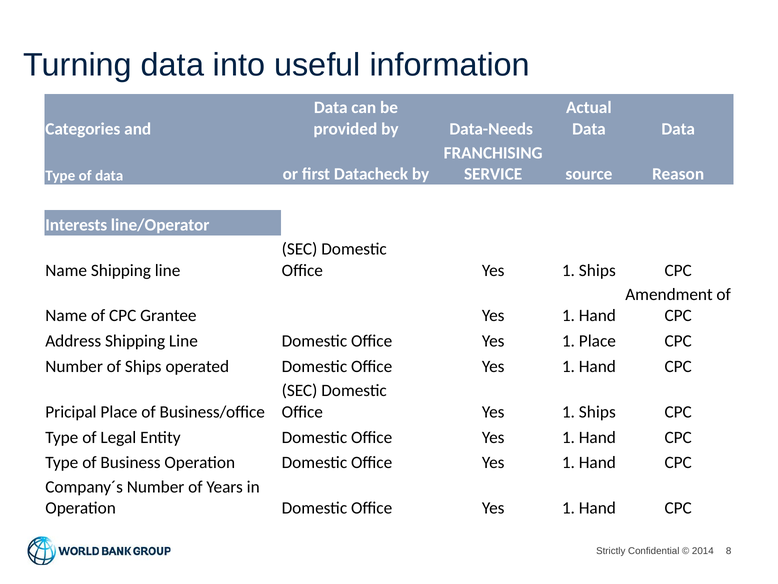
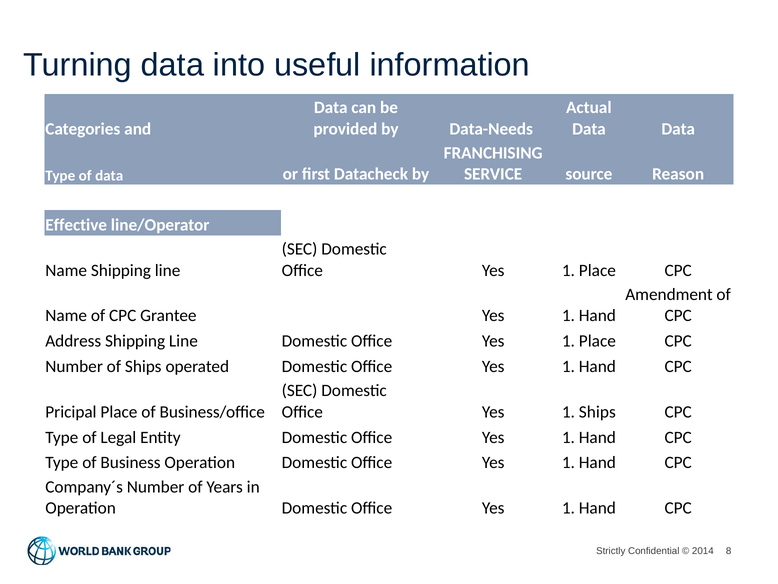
Interests: Interests -> Effective (76, 225)
Ships: Ships -> Place (597, 270)
